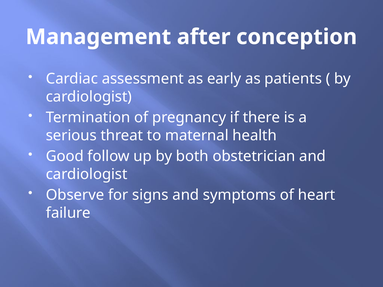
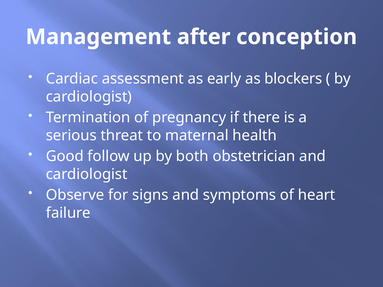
patients: patients -> blockers (293, 79)
